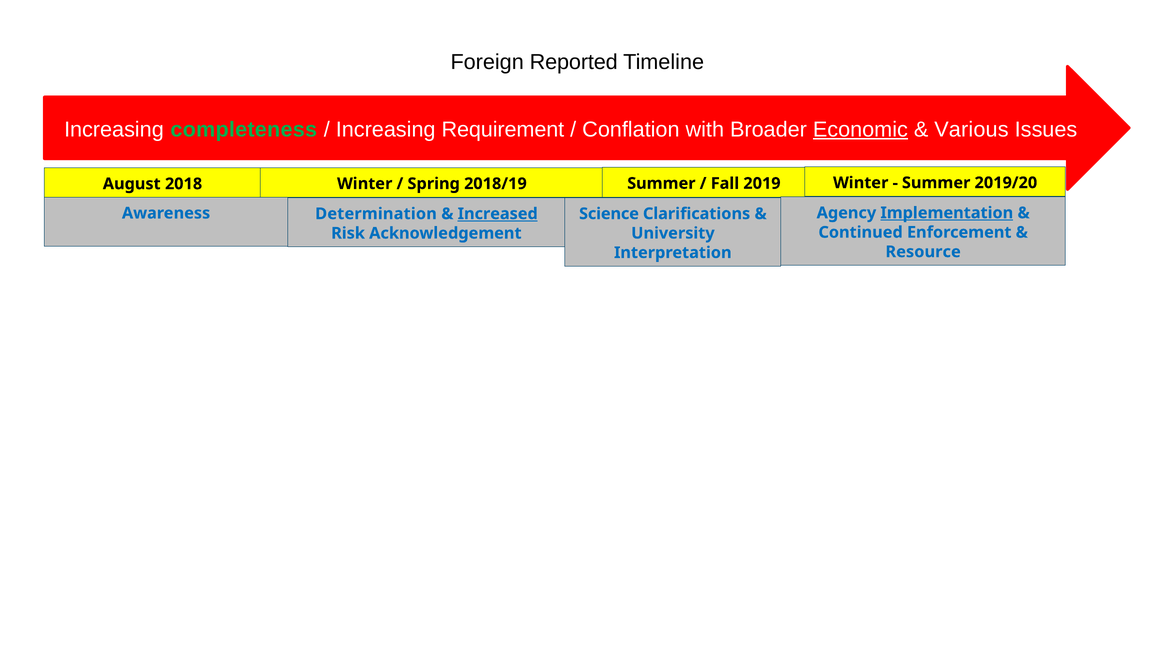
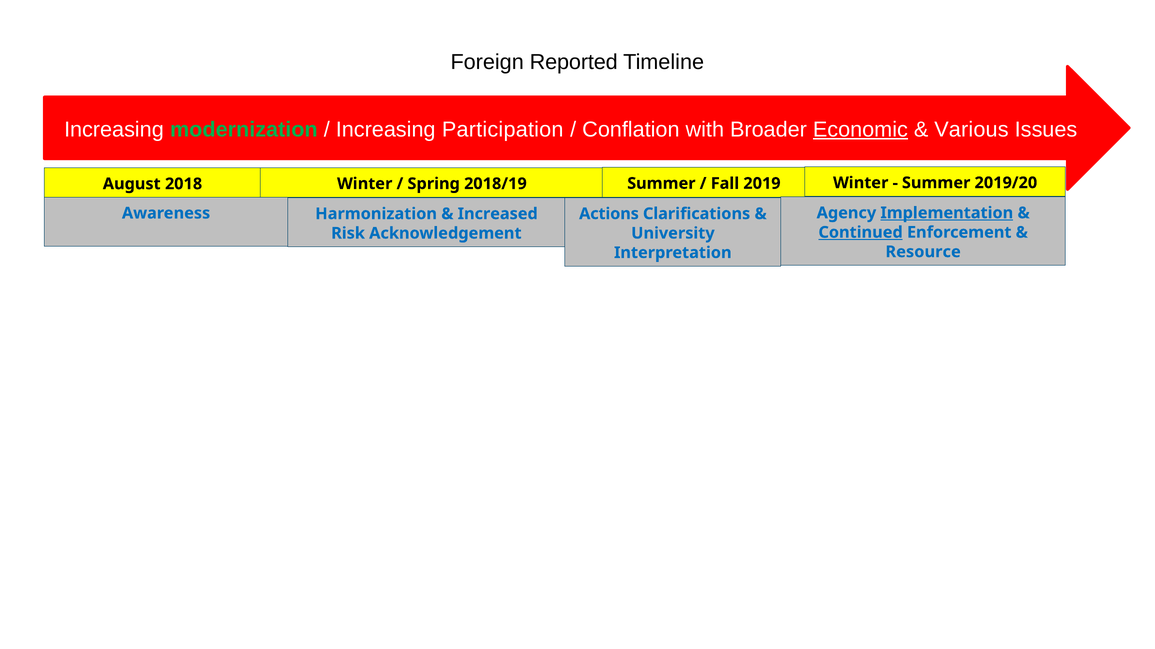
completeness: completeness -> modernization (244, 130)
Requirement: Requirement -> Participation (503, 130)
Determination: Determination -> Harmonization (376, 214)
Increased underline: present -> none (498, 214)
Science: Science -> Actions (609, 214)
Continued underline: none -> present (861, 233)
